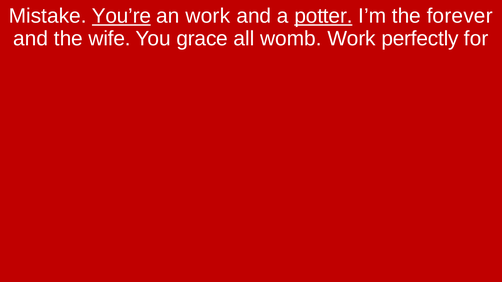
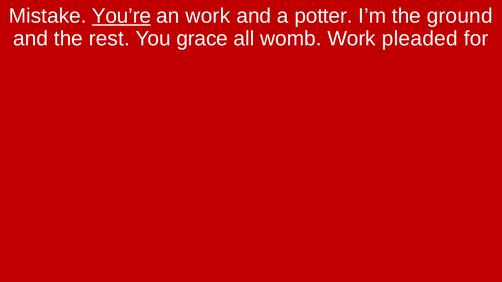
potter underline: present -> none (324, 16)
forever: forever -> ground (460, 16)
wife: wife -> rest (109, 39)
perfectly: perfectly -> pleaded (420, 39)
